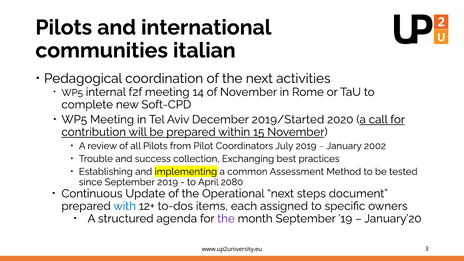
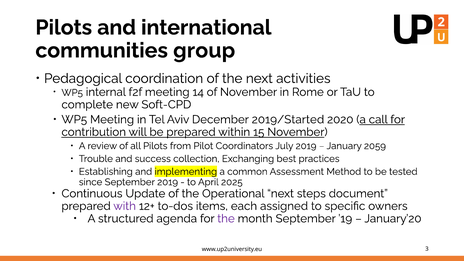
italian: italian -> group (204, 50)
2002: 2002 -> 2059 (375, 146)
2080: 2080 -> 2025 (232, 182)
with colour: blue -> purple (125, 206)
